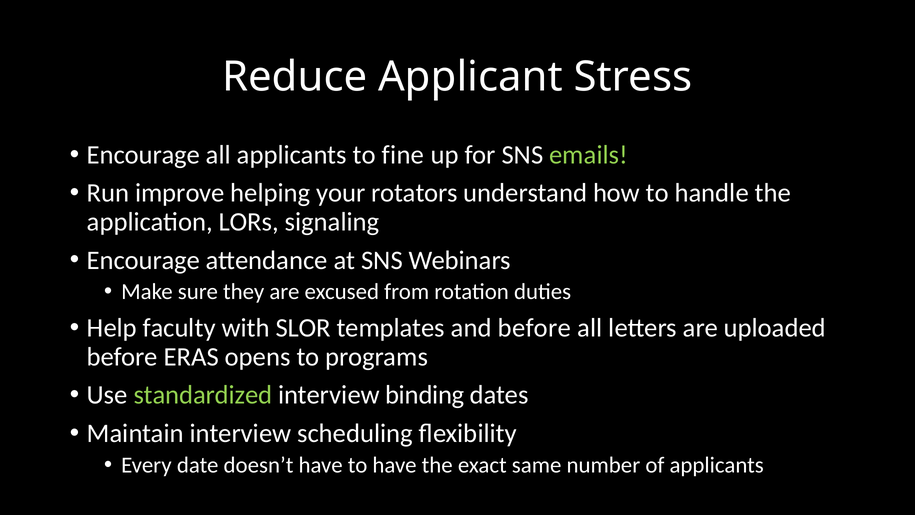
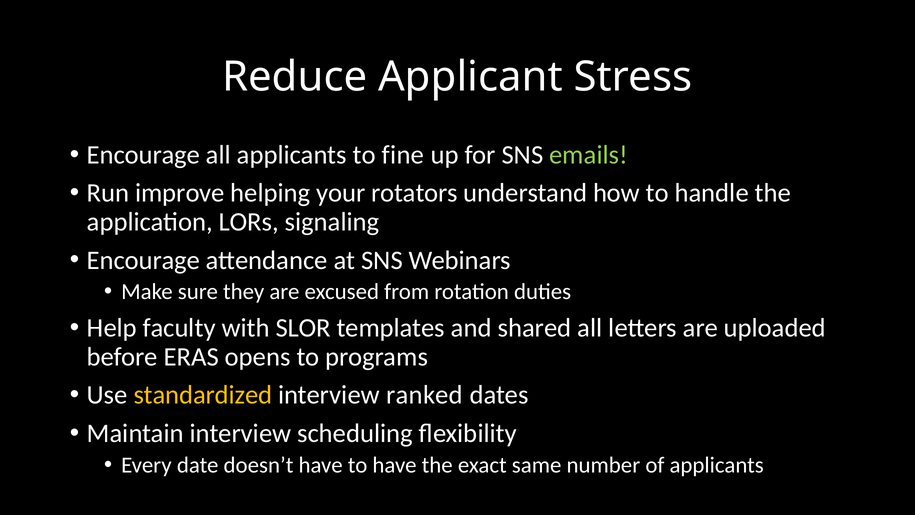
and before: before -> shared (535, 328)
standardized colour: light green -> yellow (203, 395)
binding: binding -> ranked (425, 395)
